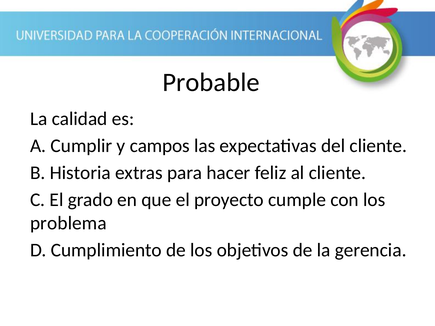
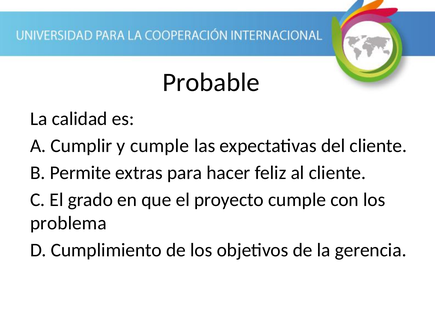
y campos: campos -> cumple (160, 146)
Historia: Historia -> Permite (80, 173)
